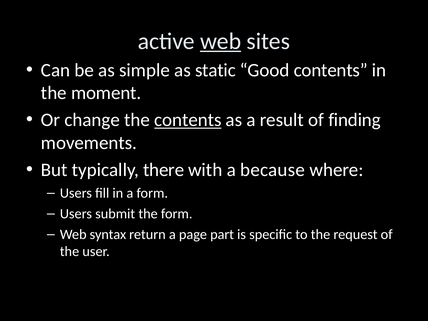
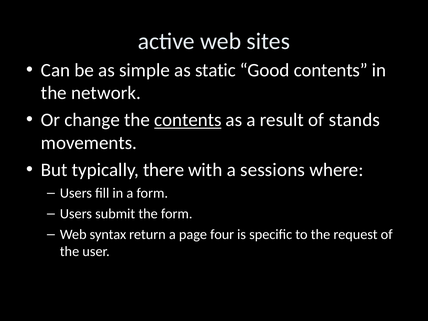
web underline: present -> none (221, 41)
moment: moment -> network (106, 93)
finding: finding -> stands (354, 120)
because: because -> sessions (273, 170)
part: part -> four (222, 234)
